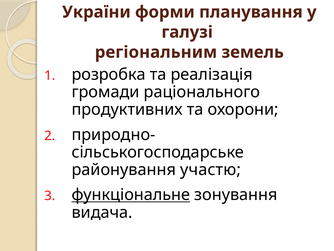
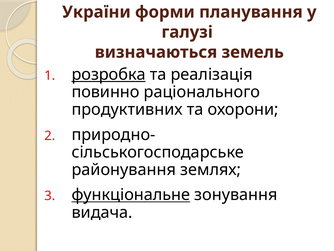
регіональним: регіональним -> визначаються (156, 52)
розробка underline: none -> present (109, 74)
громади: громади -> повинно (105, 92)
участю: участю -> землях (211, 169)
